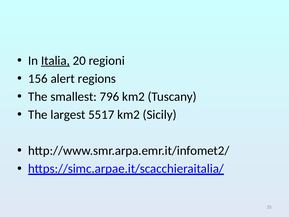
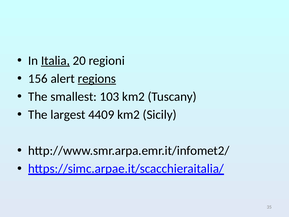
regions underline: none -> present (97, 79)
796: 796 -> 103 (109, 97)
5517: 5517 -> 4409 (101, 115)
